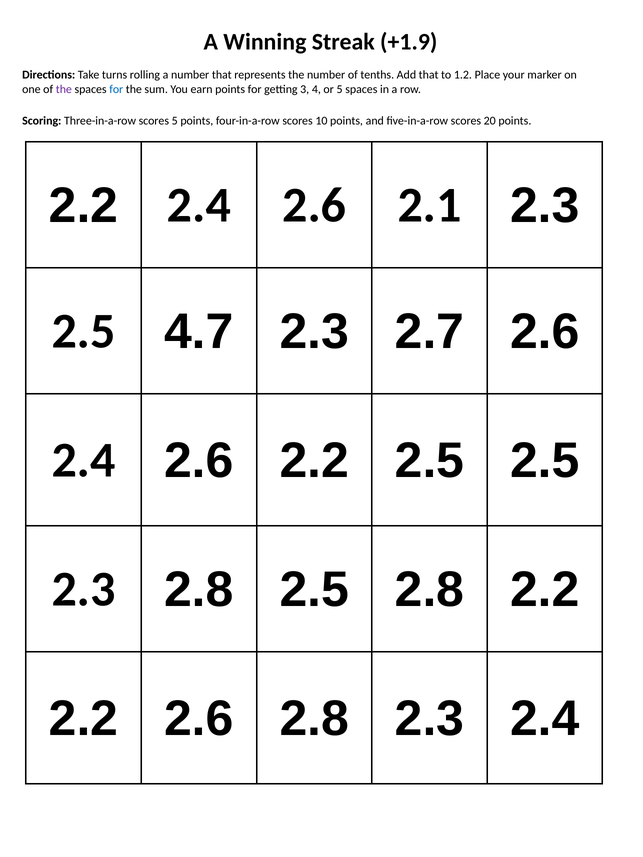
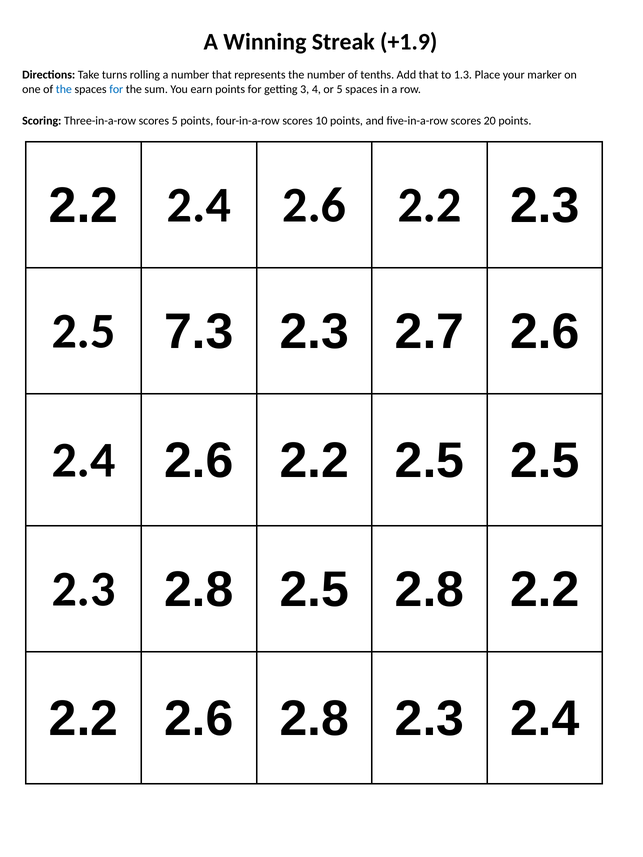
1.2: 1.2 -> 1.3 (463, 75)
the colour: purple -> blue (64, 89)
2.2 2.4 2.6 2.1: 2.1 -> 2.2 (429, 205)
4.7: 4.7 -> 7.3 (199, 332)
